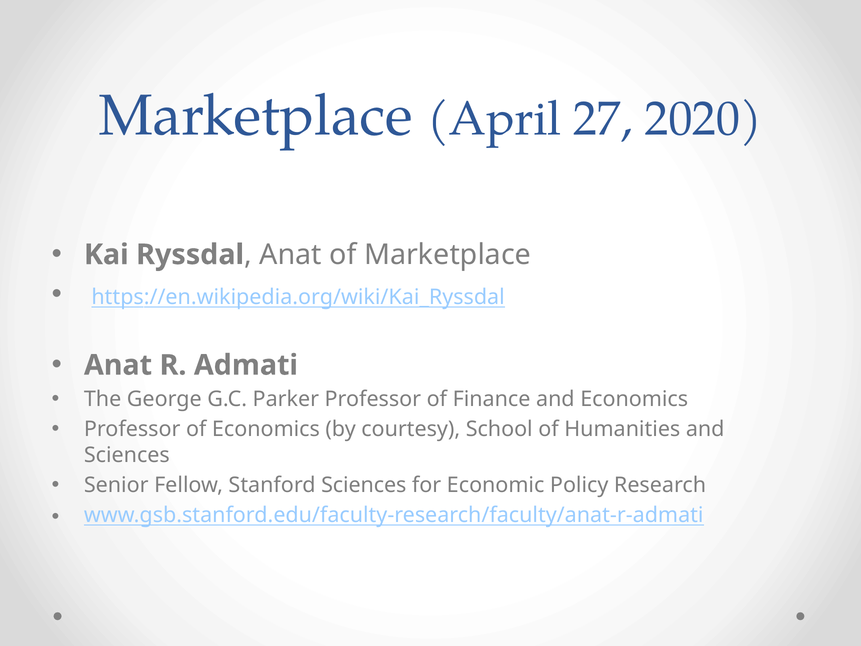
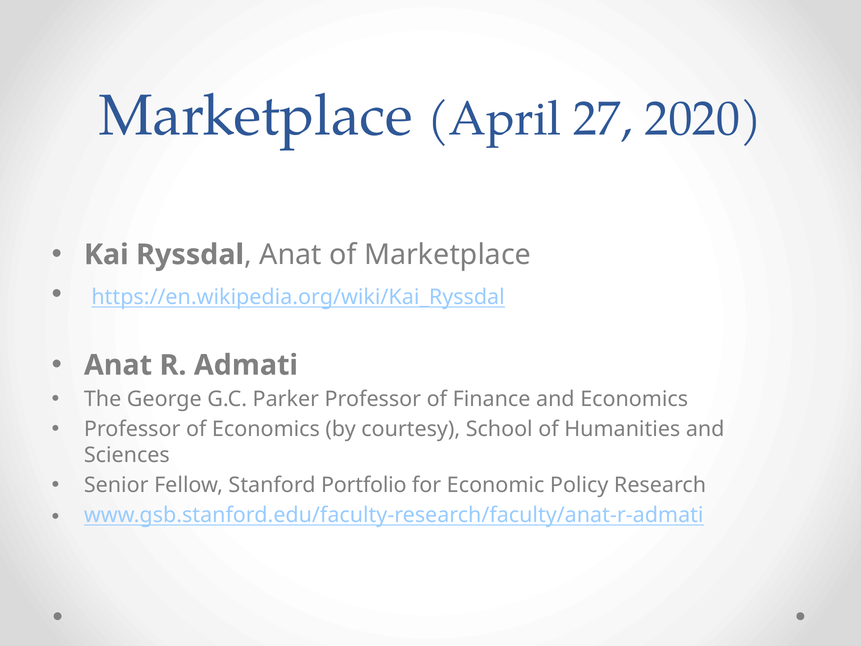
Stanford Sciences: Sciences -> Portfolio (364, 485)
